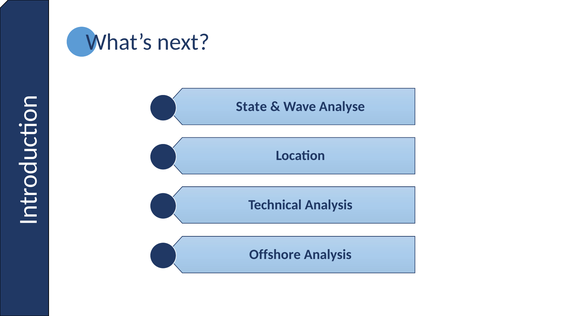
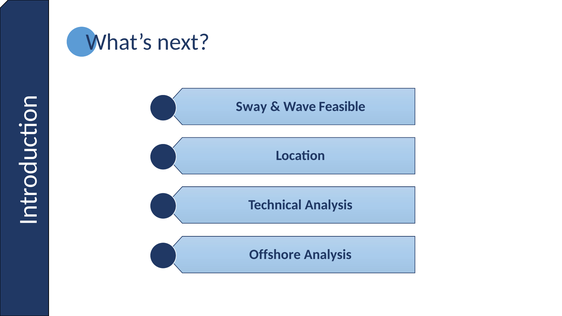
State: State -> Sway (251, 106)
Analyse: Analyse -> Feasible (342, 106)
